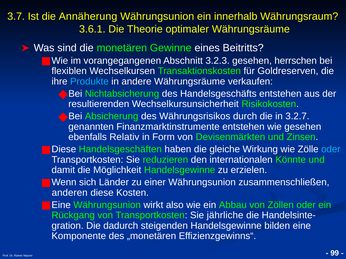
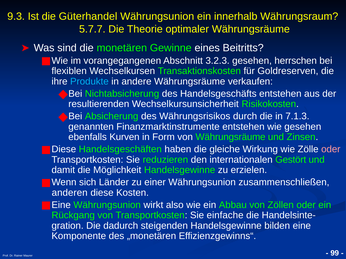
3.7: 3.7 -> 9.3 (16, 16)
Annäherung: Annäherung -> Güterhandel (88, 16)
3.6.1: 3.6.1 -> 5.7.7 (92, 29)
3.2.7: 3.2.7 -> 7.1.3 (297, 116)
Relativ: Relativ -> Kurven (124, 137)
von Devisenmärkten: Devisenmärkten -> Währungsräume (231, 137)
oder colour: light blue -> pink (331, 150)
Könnte: Könnte -> Gestört (291, 160)
jährliche: jährliche -> einfache (225, 216)
